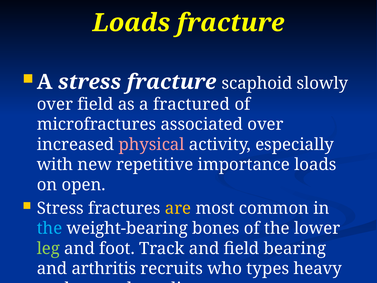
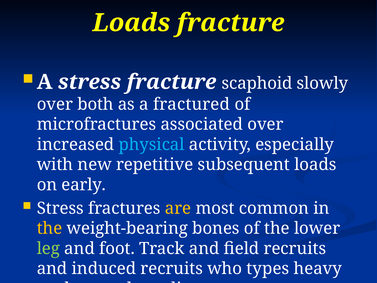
over field: field -> both (95, 104)
physical colour: pink -> light blue (152, 144)
importance: importance -> subsequent (244, 165)
open: open -> early (84, 185)
the colour: light blue -> yellow (50, 228)
field bearing: bearing -> recruits (295, 248)
arthritis: arthritis -> induced (104, 268)
